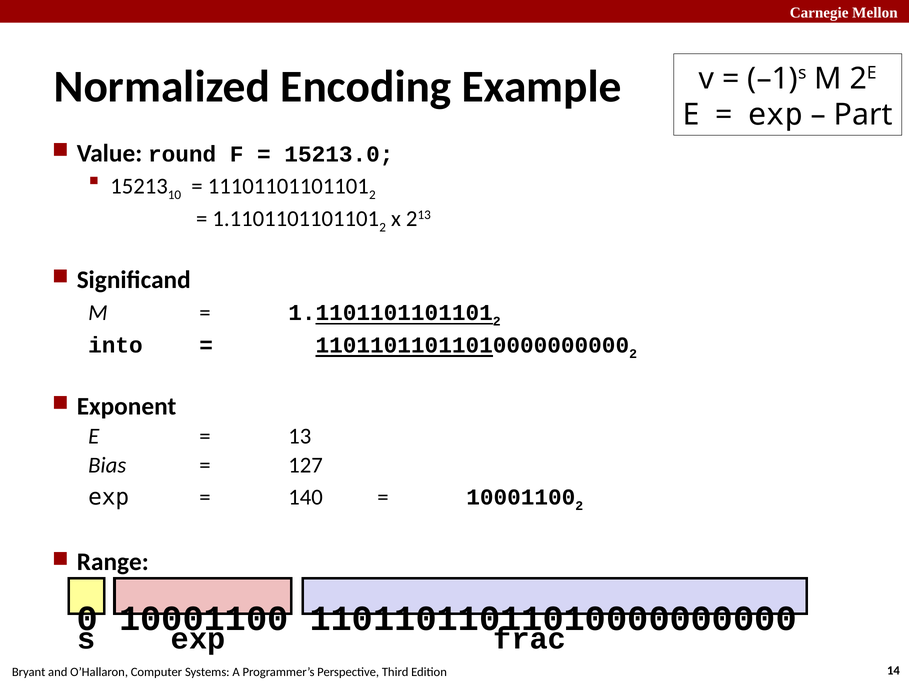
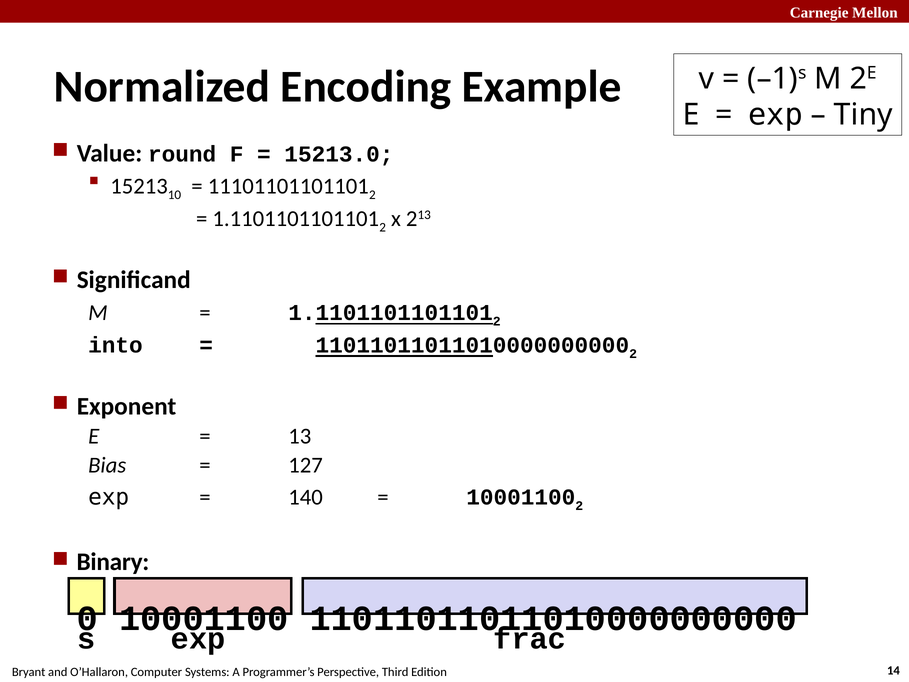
Part: Part -> Tiny (863, 115)
Range: Range -> Binary (113, 562)
